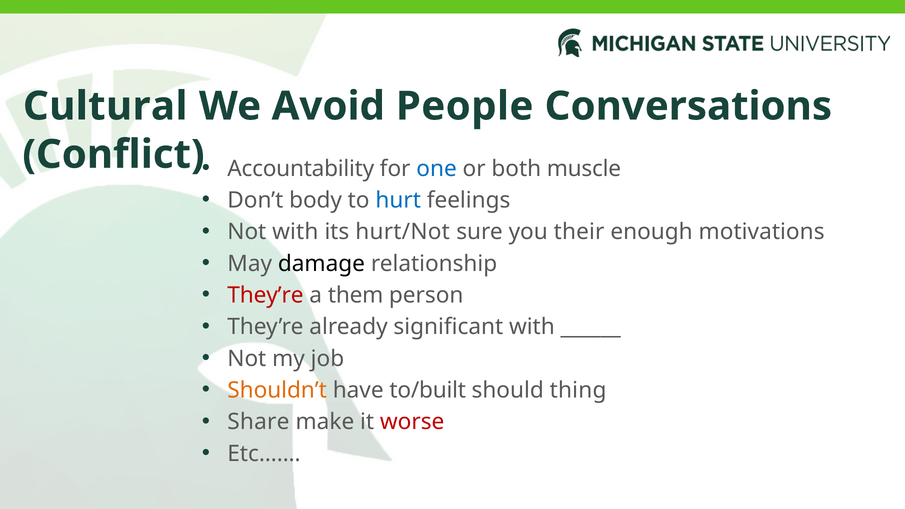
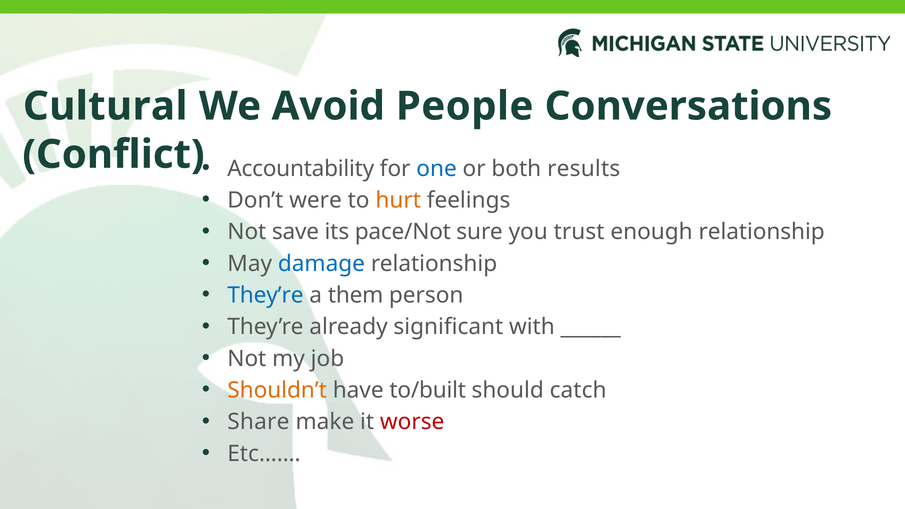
muscle: muscle -> results (584, 169)
body: body -> were (316, 200)
hurt colour: blue -> orange (398, 200)
Not with: with -> save (296, 232)
hurt/Not: hurt/Not -> pace/Not (403, 232)
their: their -> trust (579, 232)
enough motivations: motivations -> relationship (762, 232)
damage colour: black -> blue (321, 264)
They’re colour: red -> blue (265, 295)
thing: thing -> catch (578, 390)
